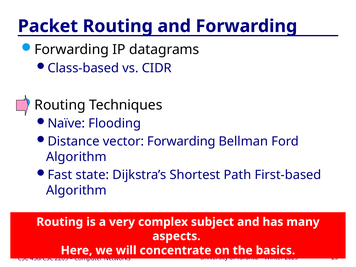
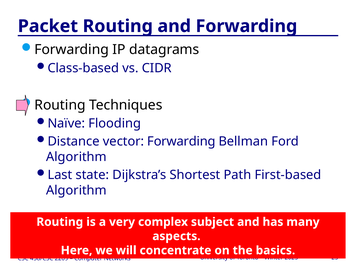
Fast: Fast -> Last (60, 175)
